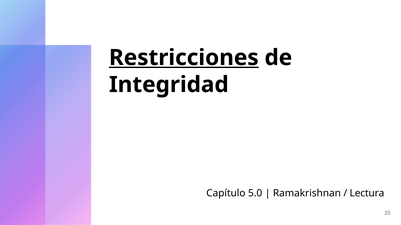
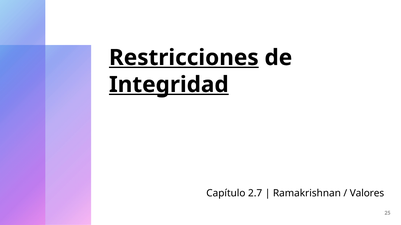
Integridad underline: none -> present (169, 85)
5.0: 5.0 -> 2.7 (255, 194)
Lectura: Lectura -> Valores (367, 194)
